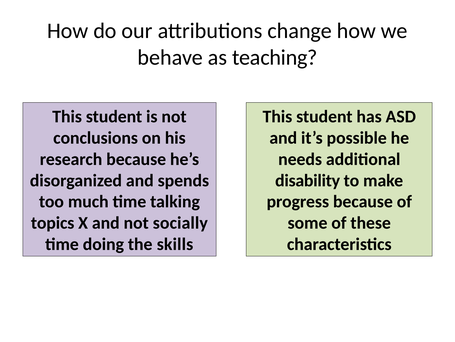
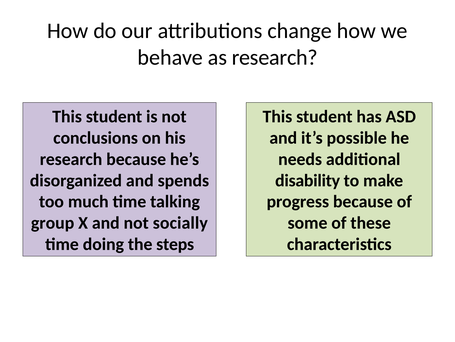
as teaching: teaching -> research (275, 57)
topics: topics -> group (53, 223)
skills: skills -> steps (175, 244)
